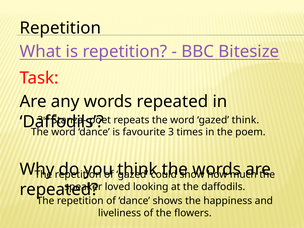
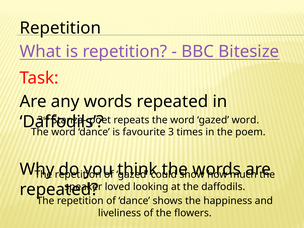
gazed think: think -> word (245, 120)
